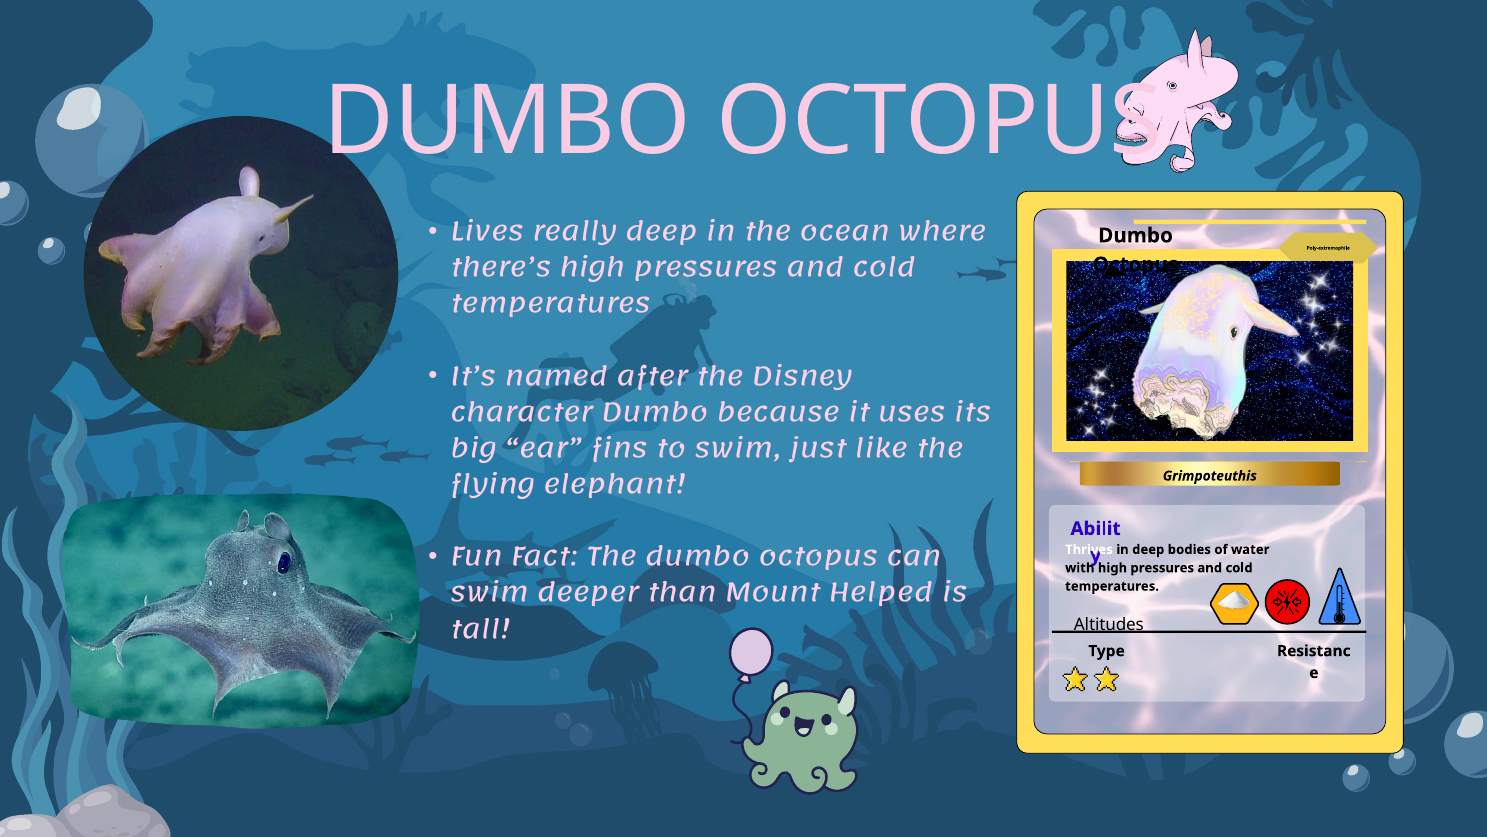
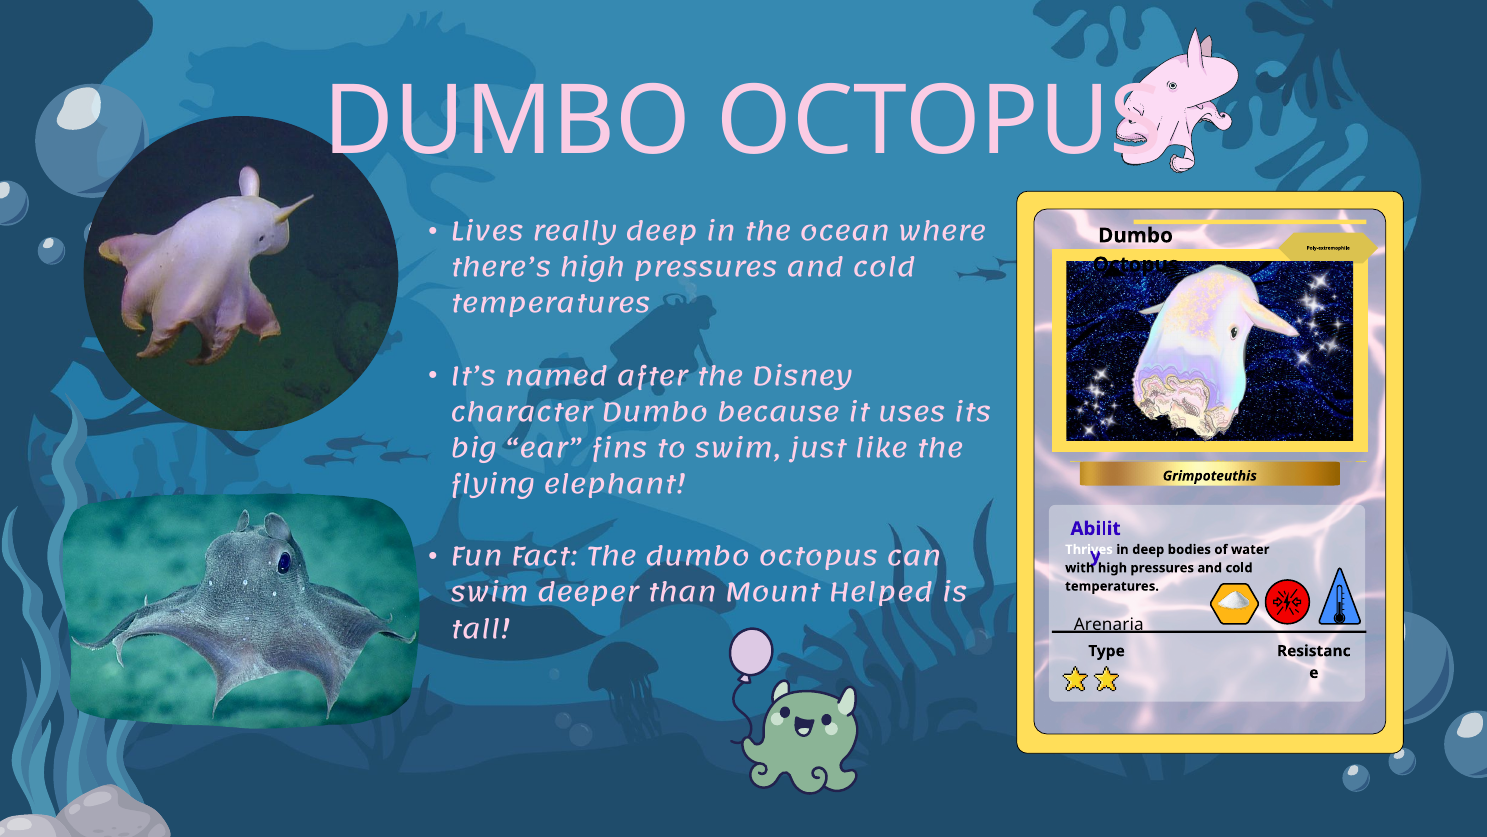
Altitudes: Altitudes -> Arenaria (1109, 624)
